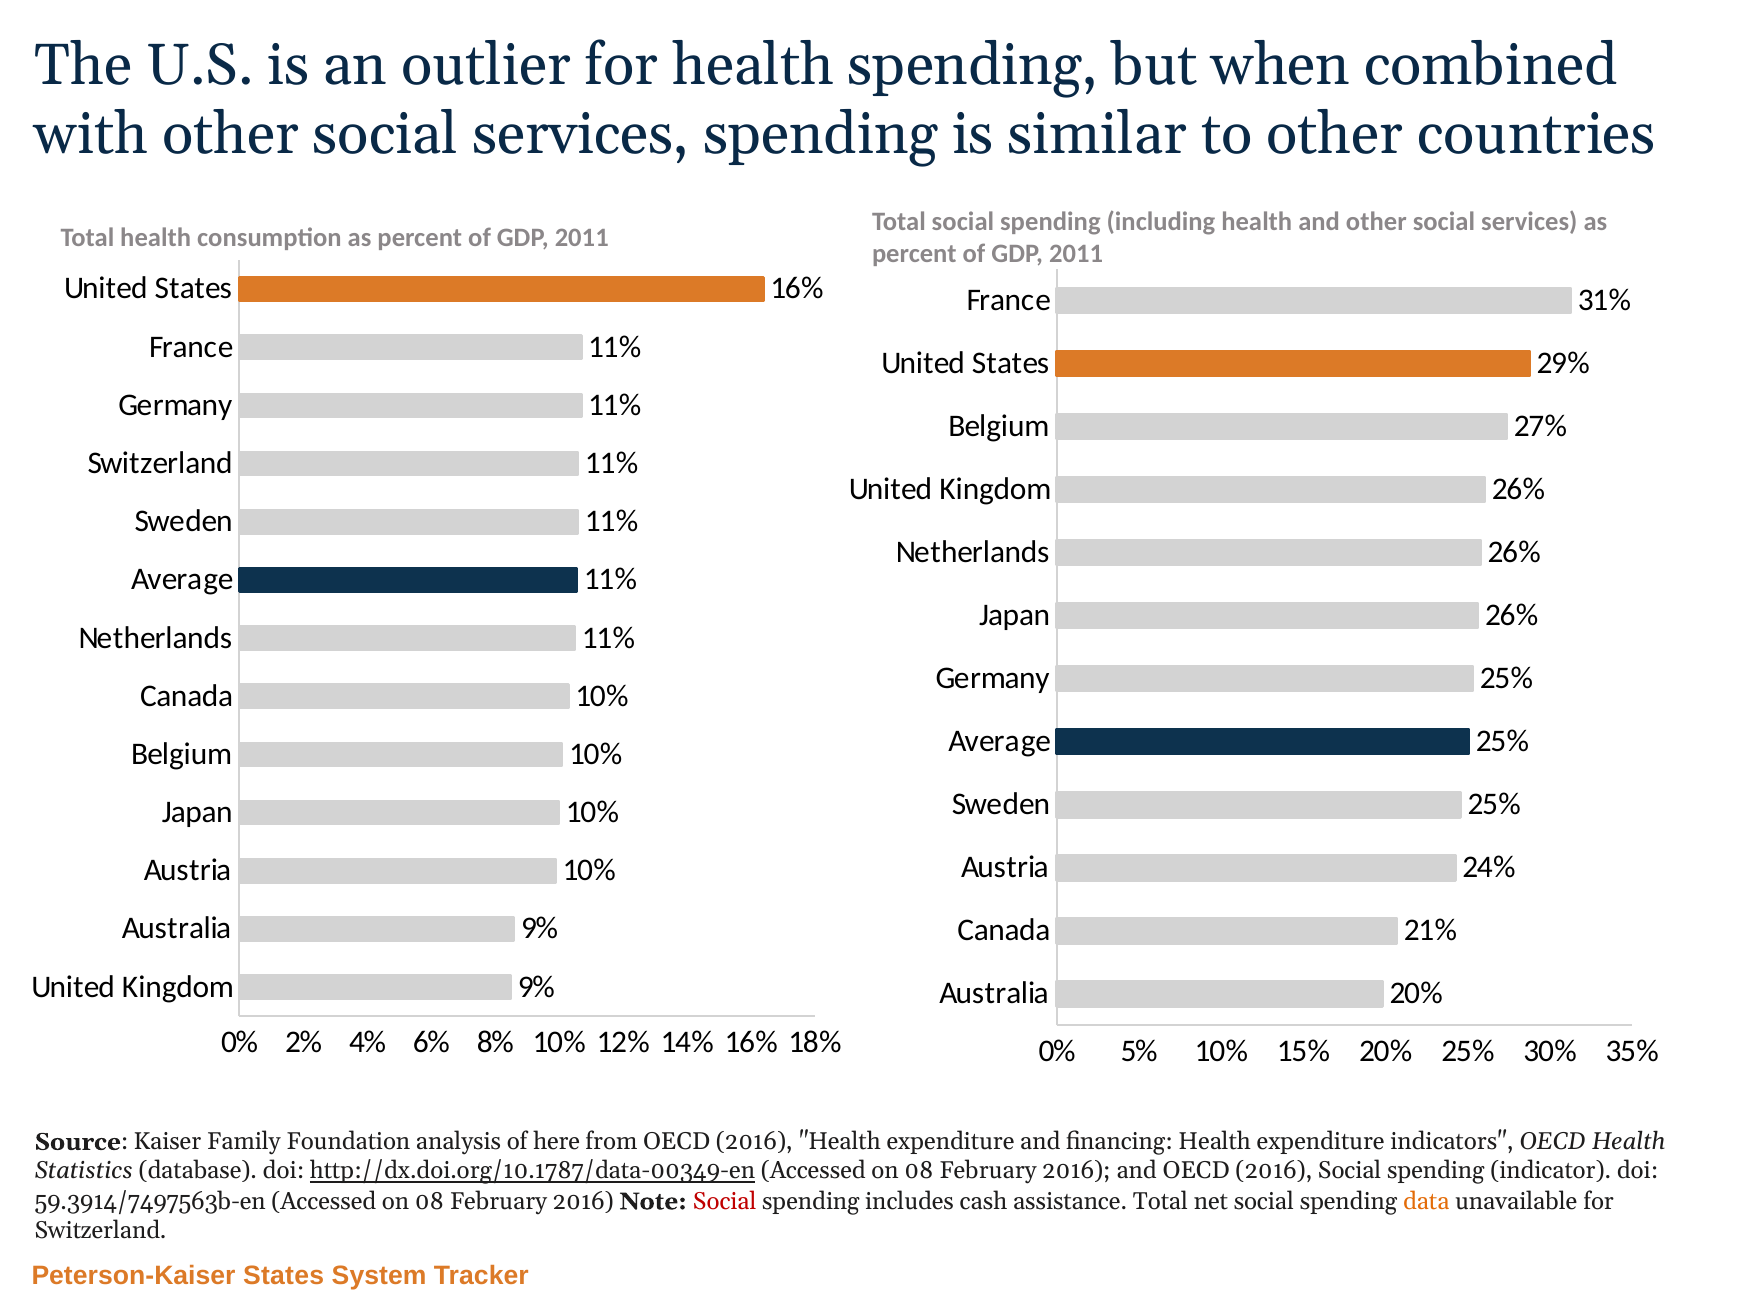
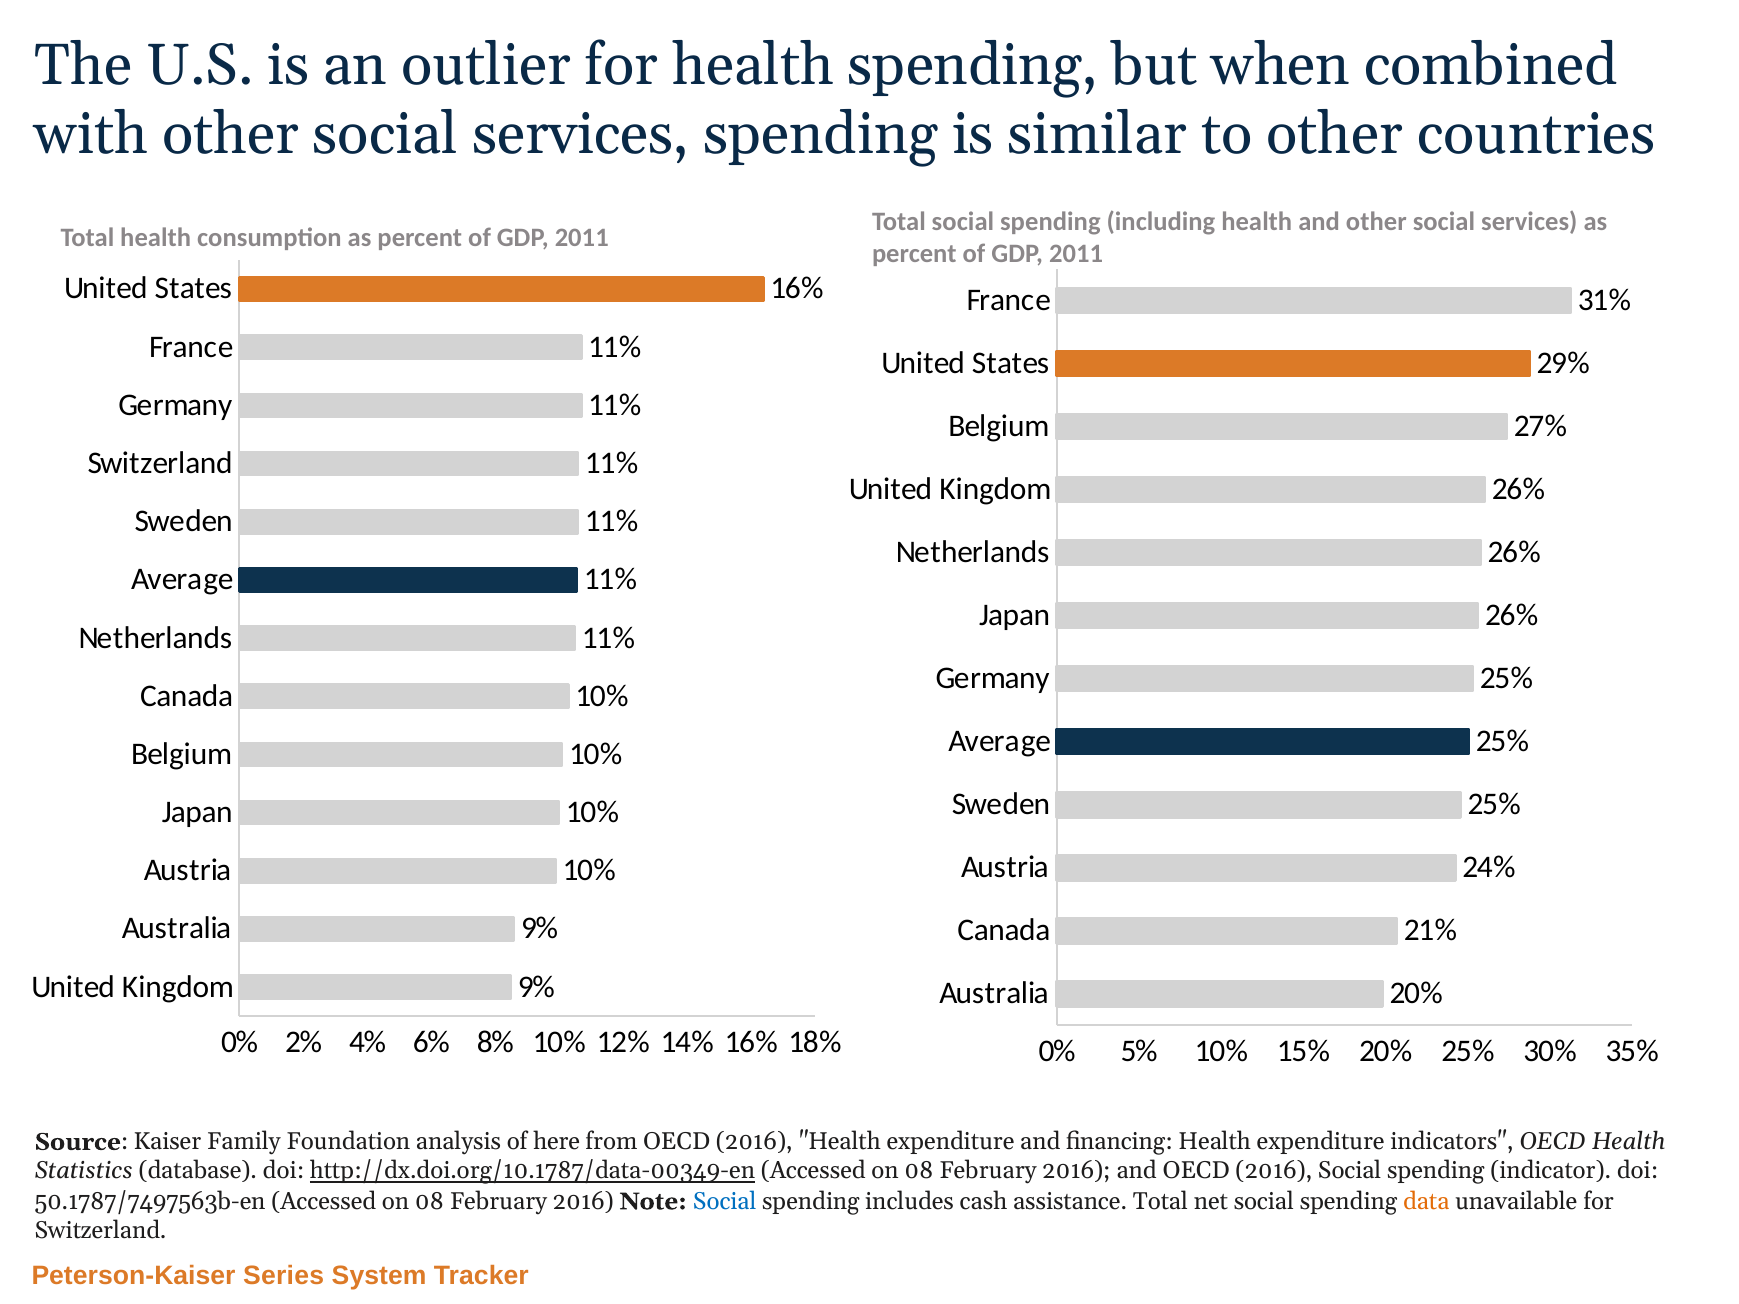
59.3914/7497563b-en: 59.3914/7497563b-en -> 50.1787/7497563b-en (150, 1202)
Social colour: red -> blue (725, 1202)
States: States -> Series (284, 1276)
